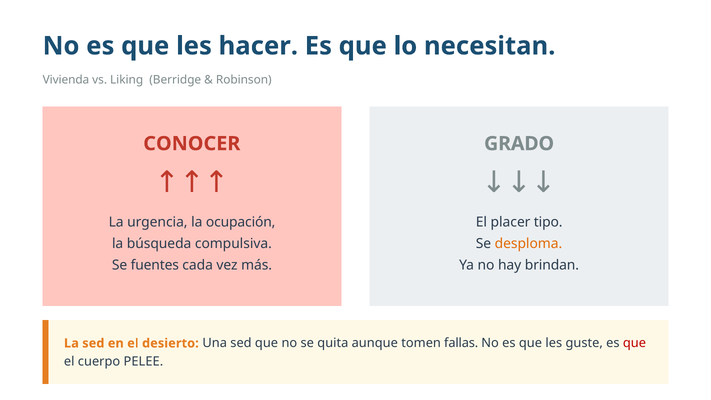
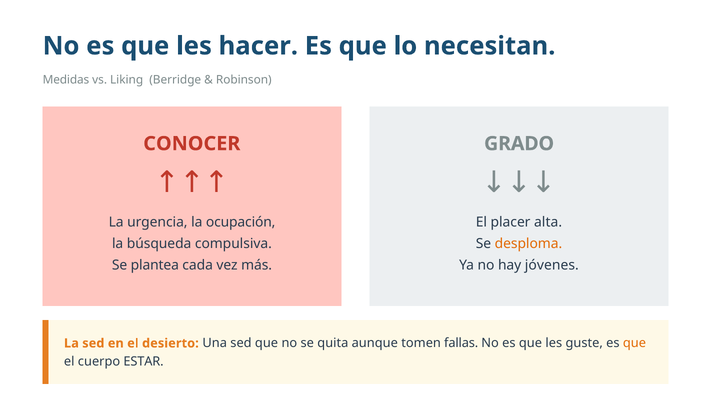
Vivienda: Vivienda -> Medidas (66, 80)
tipo: tipo -> alta (548, 222)
fuentes: fuentes -> plantea (155, 265)
brindan: brindan -> jóvenes (552, 265)
que colour: red -> orange (634, 343)
PELEE: PELEE -> ESTAR (143, 362)
